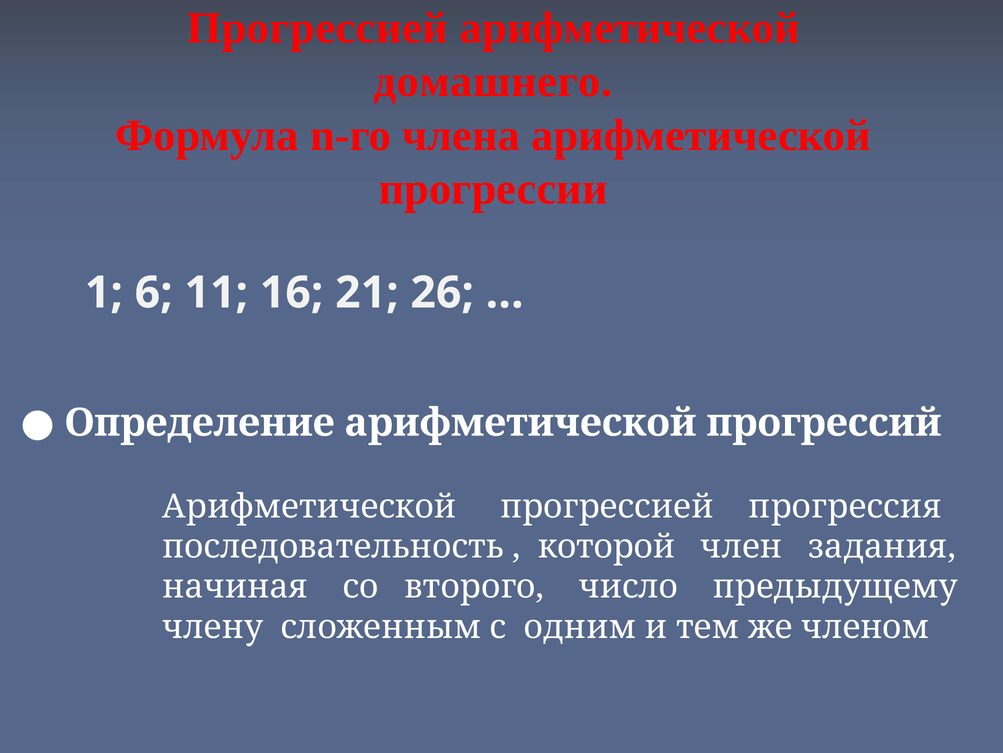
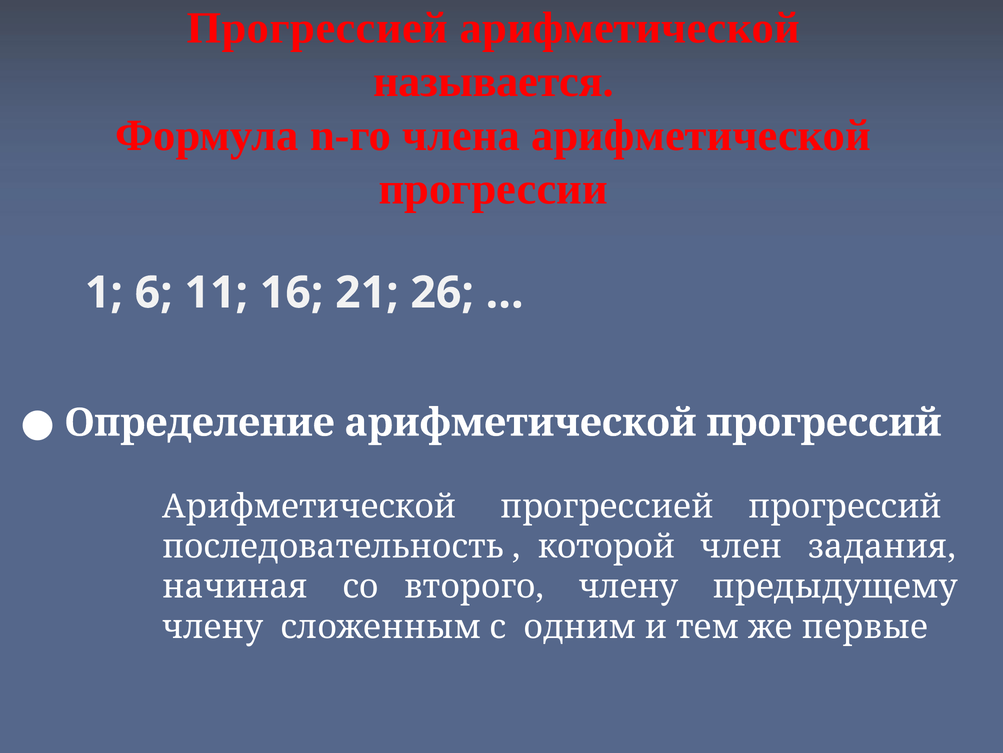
домашнего: домашнего -> называется (493, 82)
прогрессией прогрессия: прогрессия -> прогрессий (845, 506)
второго число: число -> члену (629, 586)
членом: членом -> первые (865, 626)
